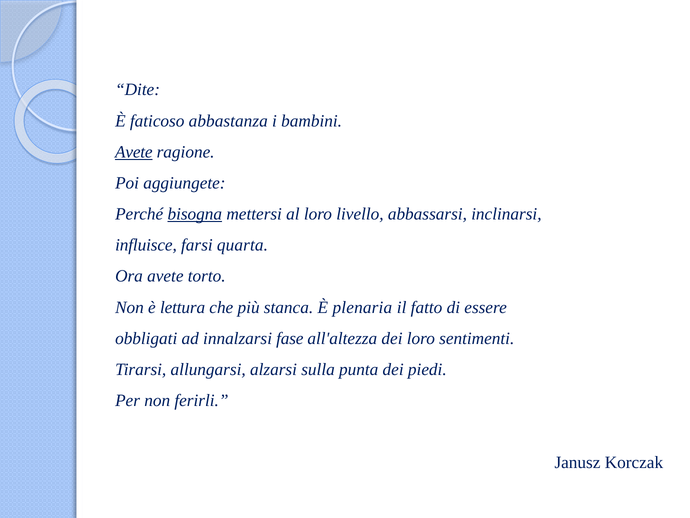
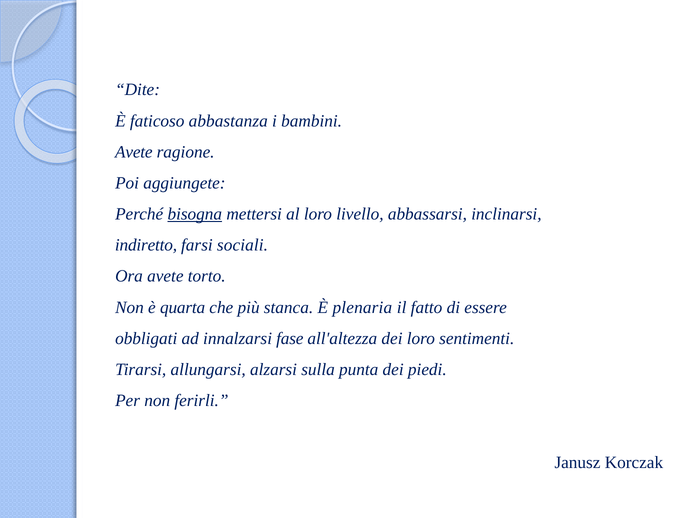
Avete underline: present -> none (134, 152)
influisce: influisce -> indiretto (146, 245)
quarta: quarta -> sociali (243, 245)
lettura: lettura -> quarta (183, 307)
